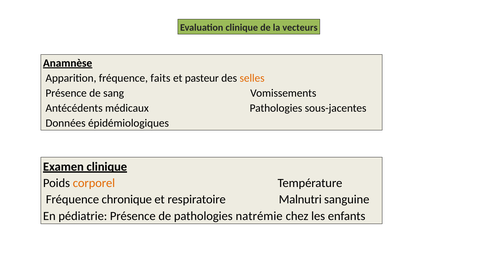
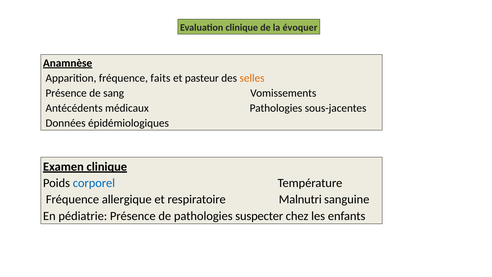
vecteurs: vecteurs -> évoquer (300, 28)
corporel colour: orange -> blue (94, 183)
chronique: chronique -> allergique (127, 199)
natrémie: natrémie -> suspecter (259, 216)
